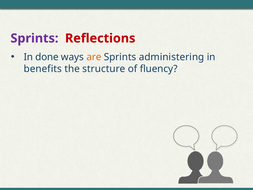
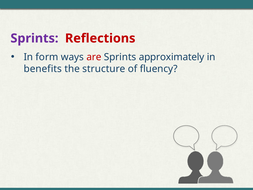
done: done -> form (47, 57)
are colour: orange -> red (94, 57)
administering: administering -> approximately (172, 57)
